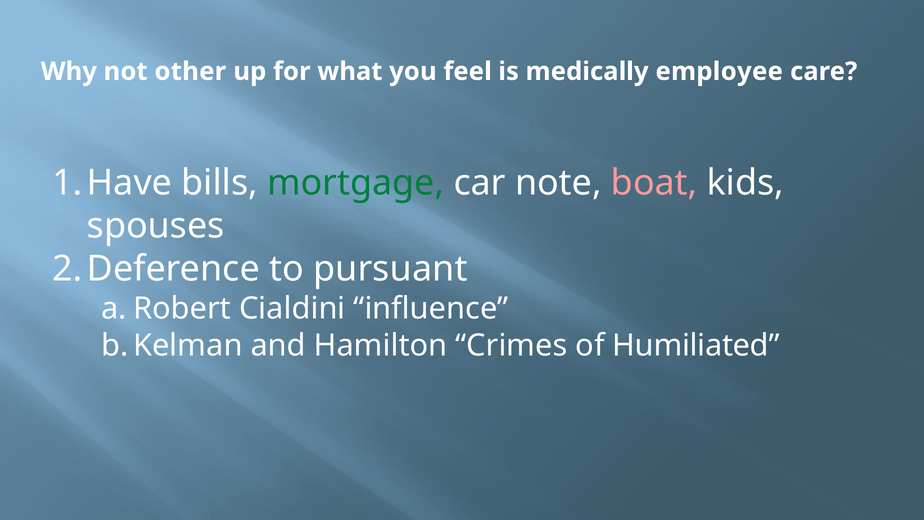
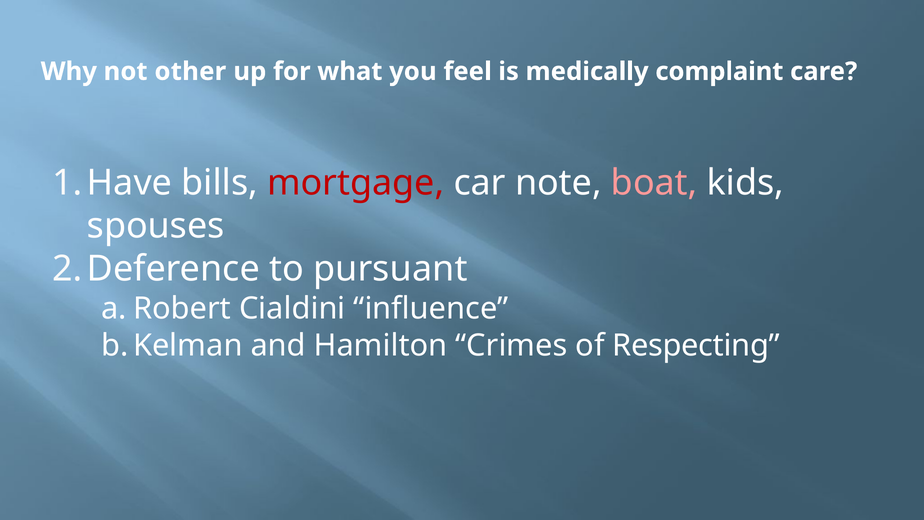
employee: employee -> complaint (719, 71)
mortgage colour: green -> red (356, 183)
Humiliated: Humiliated -> Respecting (696, 345)
